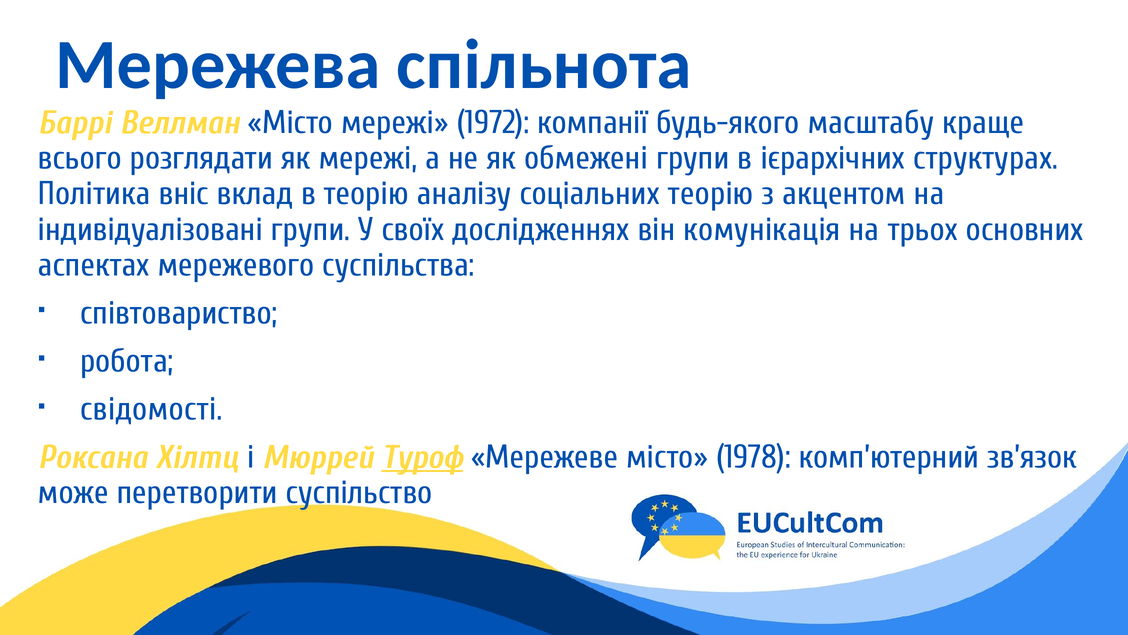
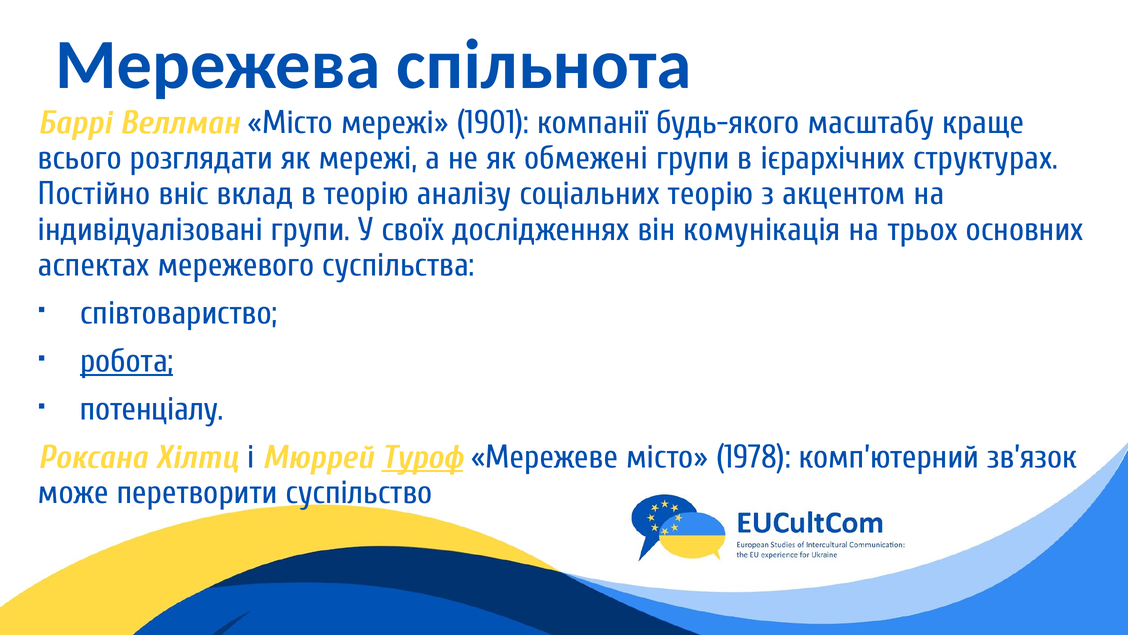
1972: 1972 -> 1901 (493, 122)
Політика: Політика -> Постійно (94, 193)
робота underline: none -> present (127, 361)
свідомості: свідомості -> потенціалу (152, 409)
